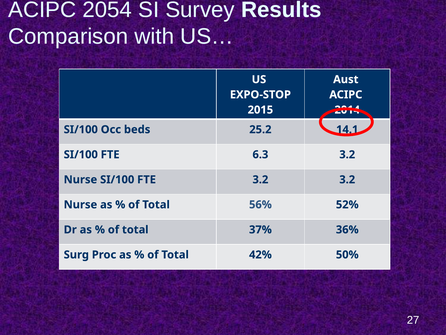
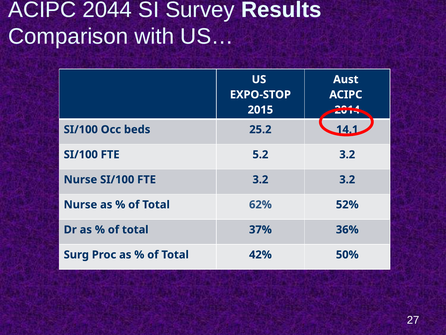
2054: 2054 -> 2044 (107, 10)
6.3: 6.3 -> 5.2 (260, 154)
56%: 56% -> 62% (260, 204)
